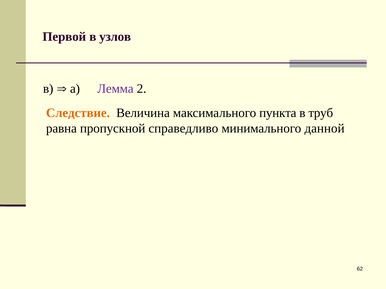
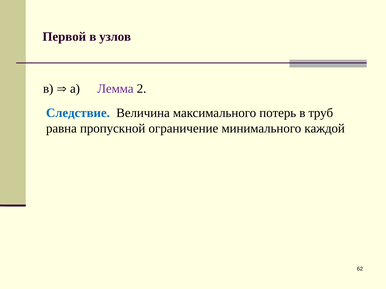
Следствие colour: orange -> blue (78, 113)
пункта: пункта -> потерь (278, 113)
справедливо: справедливо -> ограничение (183, 128)
данной: данной -> каждой (325, 128)
